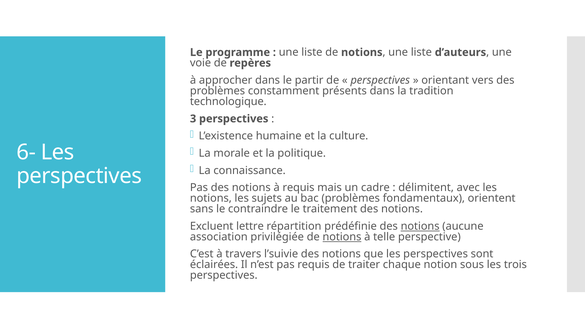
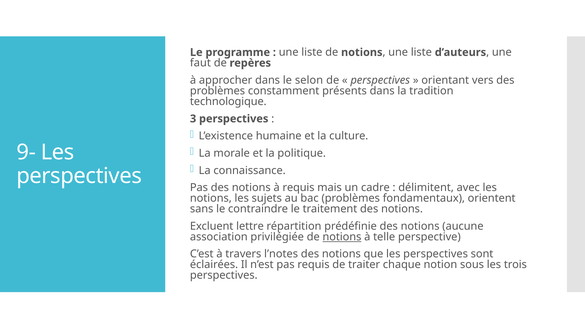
voie: voie -> faut (200, 63)
partir: partir -> selon (309, 80)
6-: 6- -> 9- (26, 152)
notions underline: present -> none (420, 226)
l’suivie: l’suivie -> l’notes (281, 254)
